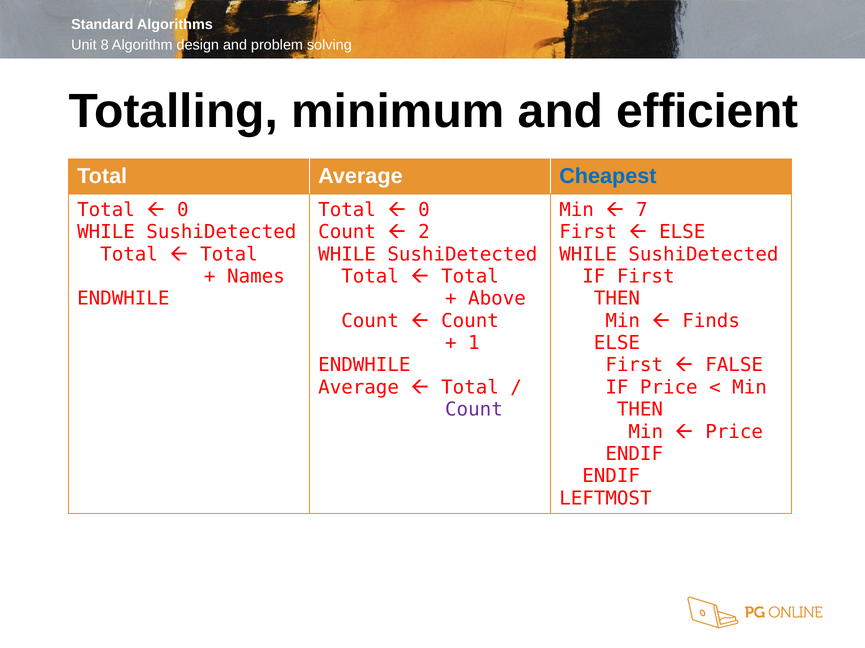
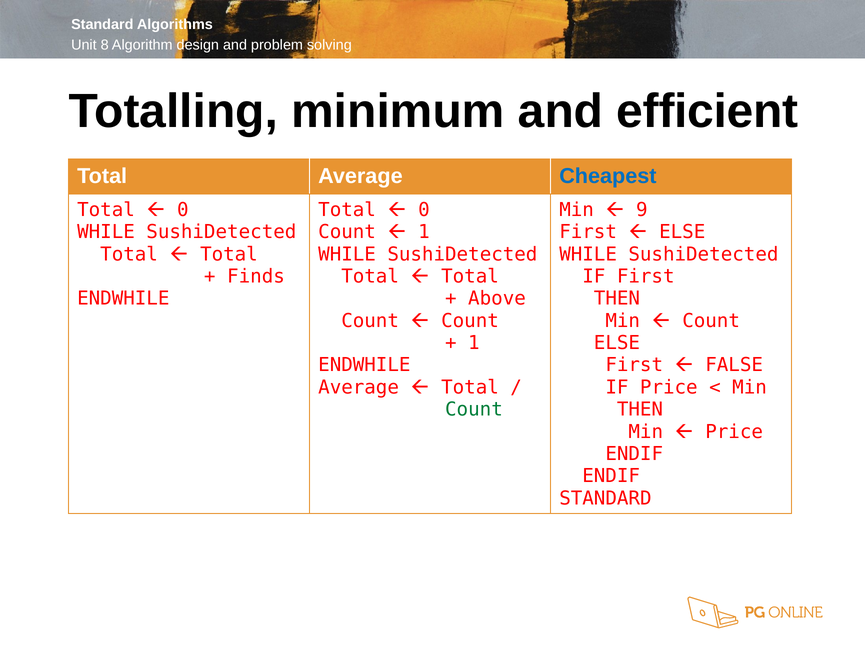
7: 7 -> 9 (642, 210)
2: 2 -> 1 (424, 232)
Names: Names -> Finds (256, 277)
Finds: Finds -> Count (711, 321)
Count colour: purple -> green (474, 410)
LEFTMOST: LEFTMOST -> STANDARD (605, 499)
